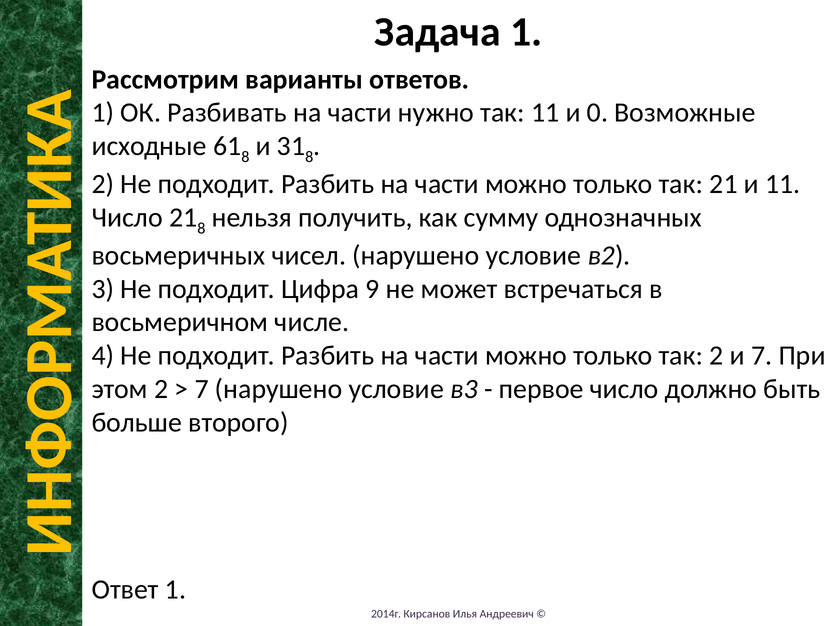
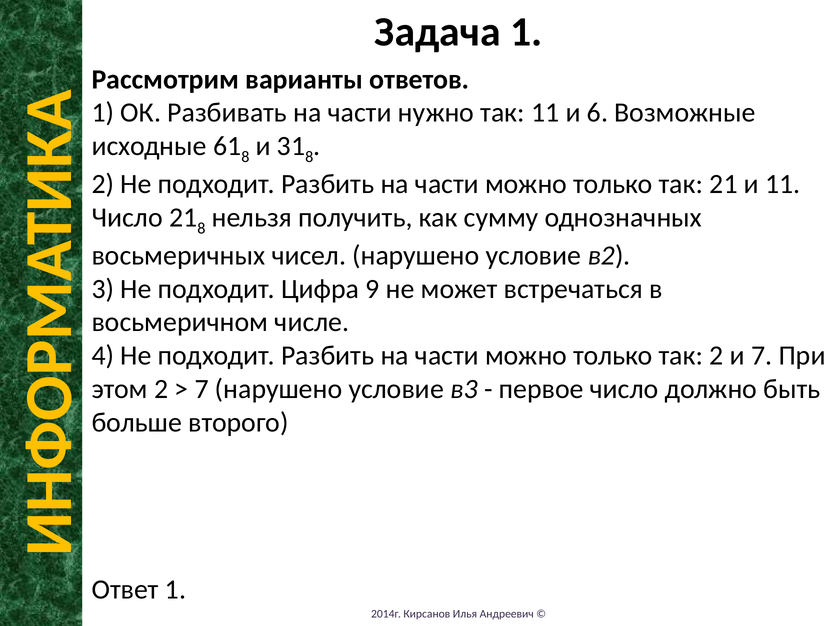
0: 0 -> 6 (597, 113)
